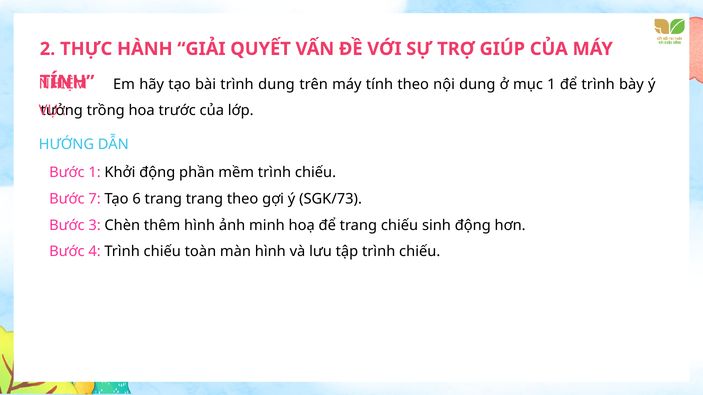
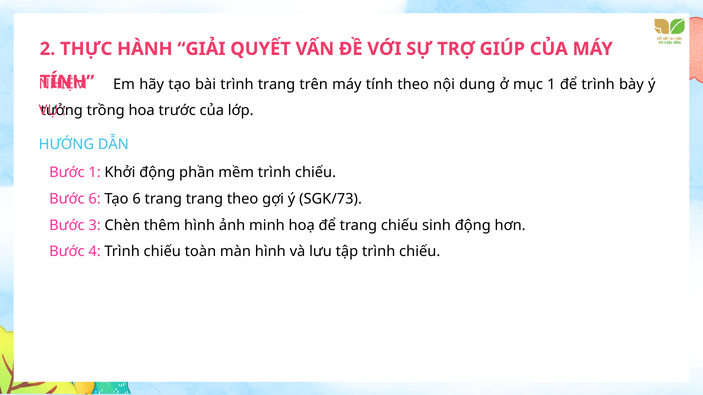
trình dung: dung -> trang (277, 84)
Bước 7: 7 -> 6 (95, 199)
